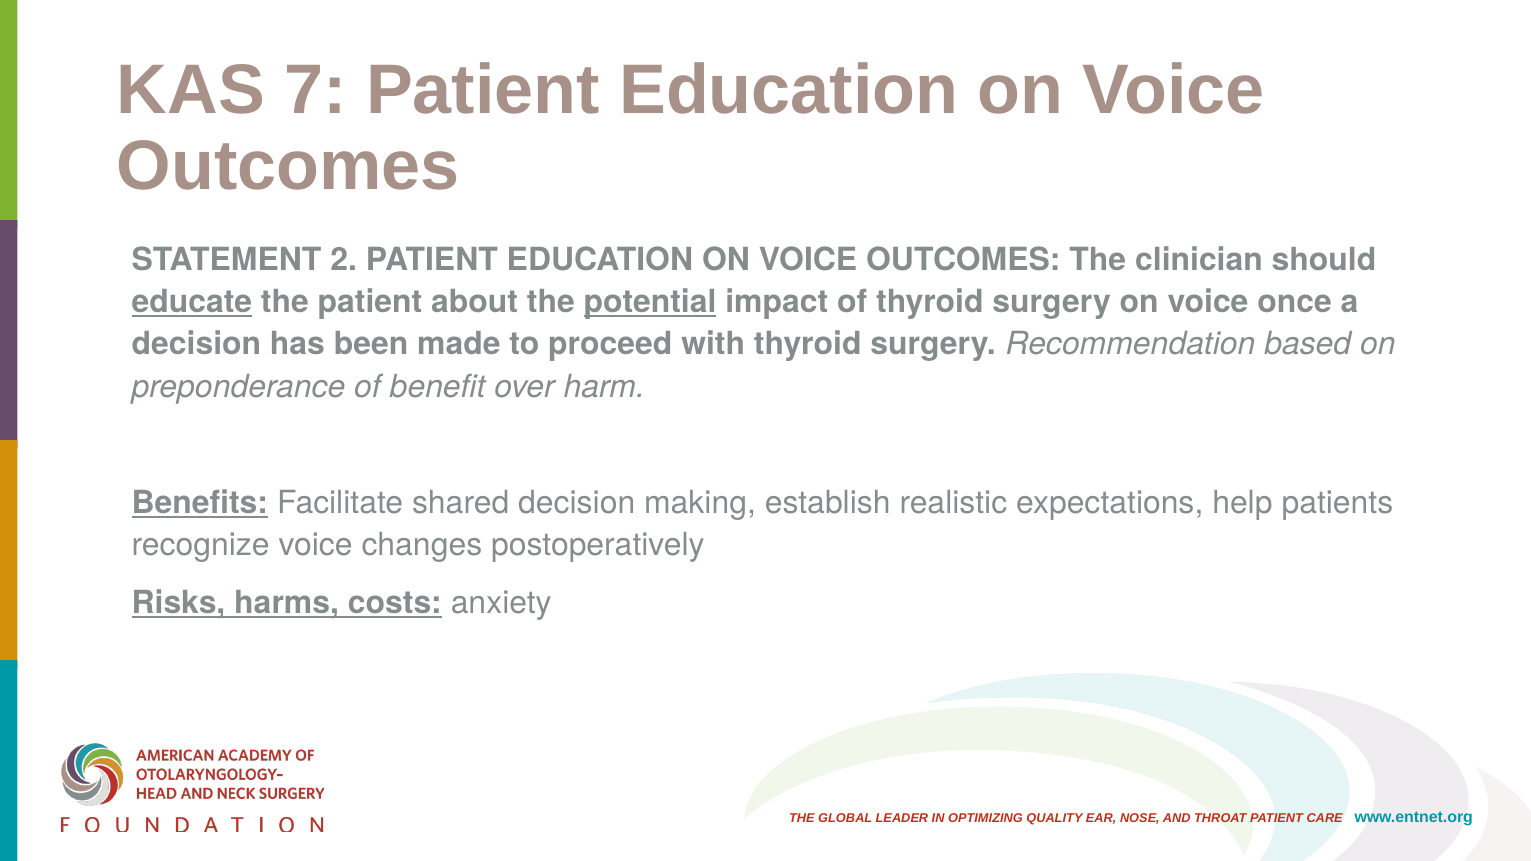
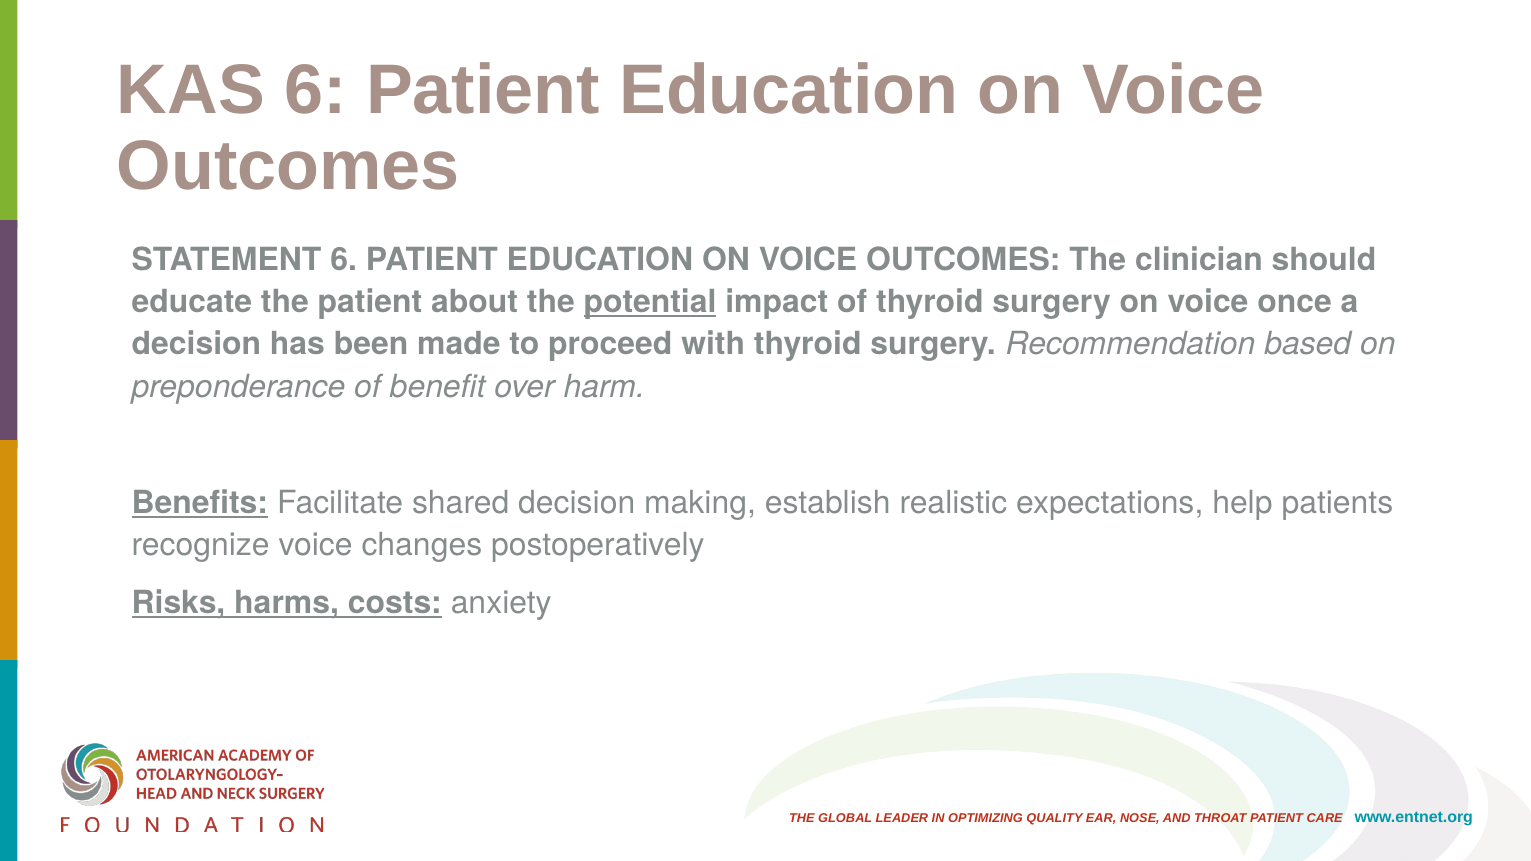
KAS 7: 7 -> 6 (315, 91)
STATEMENT 2: 2 -> 6 (344, 260)
educate underline: present -> none (192, 302)
